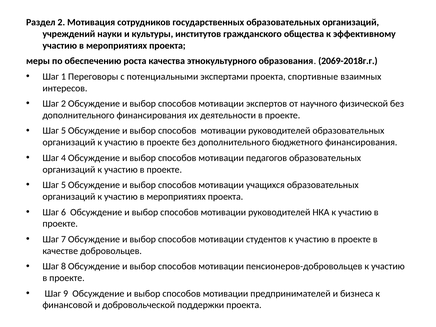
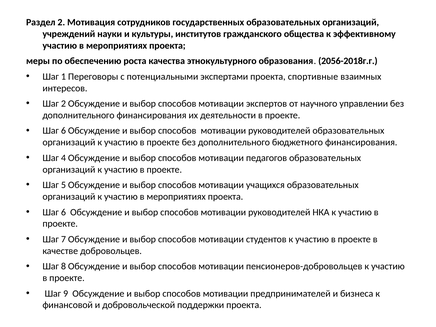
2069-2018г.г: 2069-2018г.г -> 2056-2018г.г (348, 61)
физической: физической -> управлении (364, 104)
5: 5 -> 6 (63, 131)
